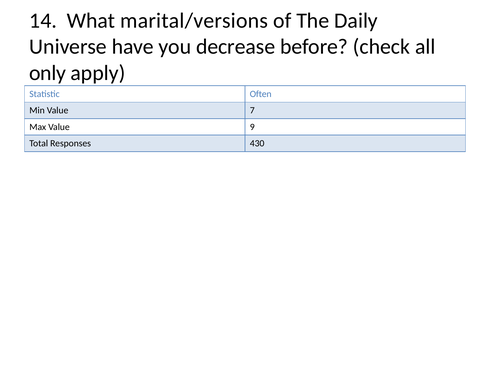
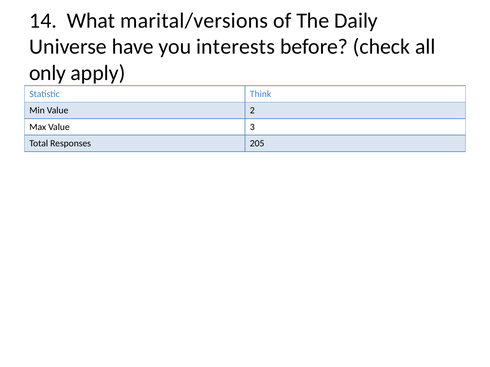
decrease: decrease -> interests (236, 47)
Often: Often -> Think (261, 94)
7: 7 -> 2 (252, 111)
9: 9 -> 3 (252, 127)
430: 430 -> 205 (257, 144)
